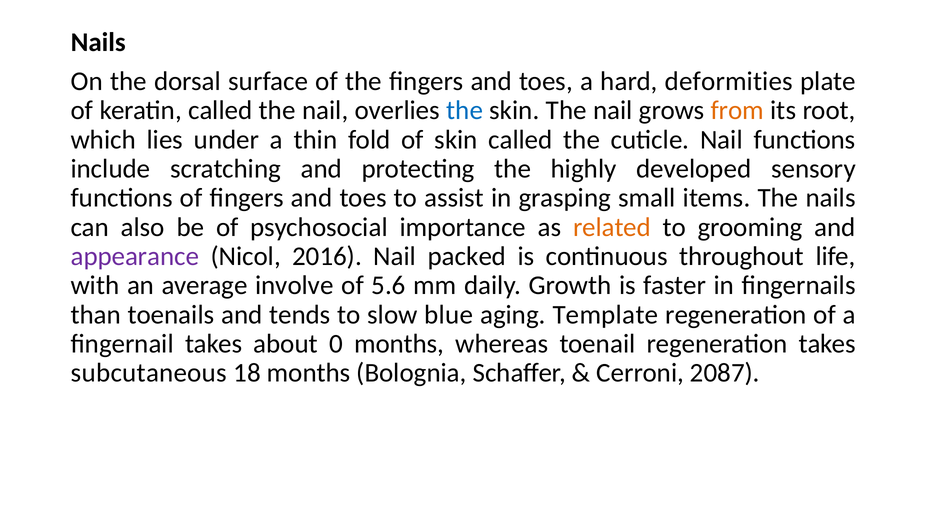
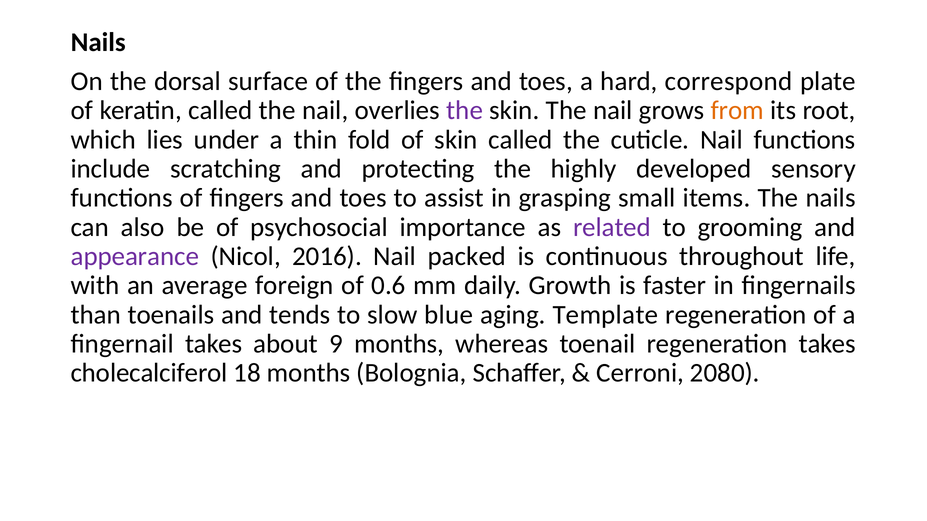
deformities: deformities -> correspond (729, 81)
the colour: blue -> purple (465, 111)
related colour: orange -> purple (612, 227)
involve: involve -> foreign (294, 286)
5.6: 5.6 -> 0.6 (388, 286)
0: 0 -> 9 (336, 344)
subcutaneous: subcutaneous -> cholecalciferol (149, 373)
2087: 2087 -> 2080 (725, 373)
